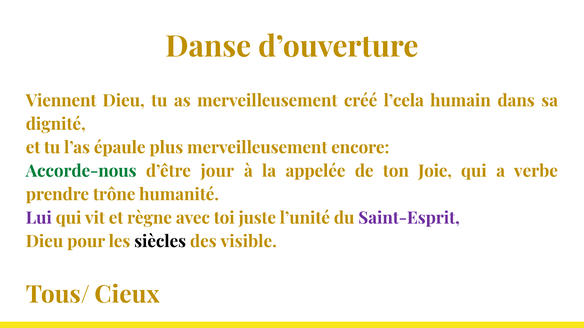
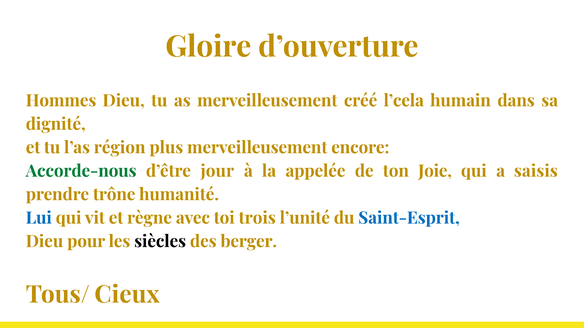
Danse: Danse -> Gloire (208, 47)
Viennent: Viennent -> Hommes (61, 101)
épaule: épaule -> région (120, 148)
verbe: verbe -> saisis (536, 171)
Lui colour: purple -> blue (39, 218)
juste: juste -> trois (257, 218)
Saint-Esprit colour: purple -> blue (409, 218)
visible: visible -> berger (249, 242)
